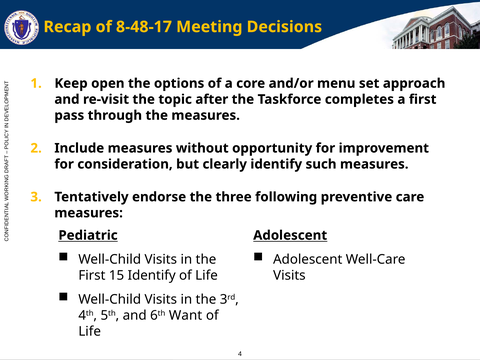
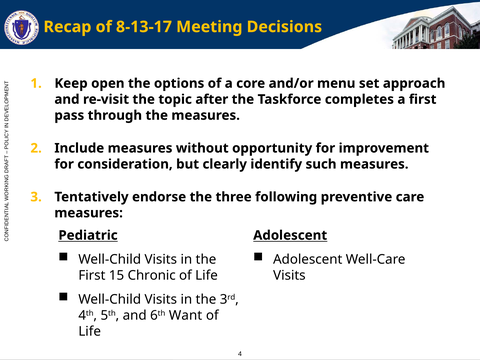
8-48-17: 8-48-17 -> 8-13-17 (144, 27)
15 Identify: Identify -> Chronic (152, 275)
